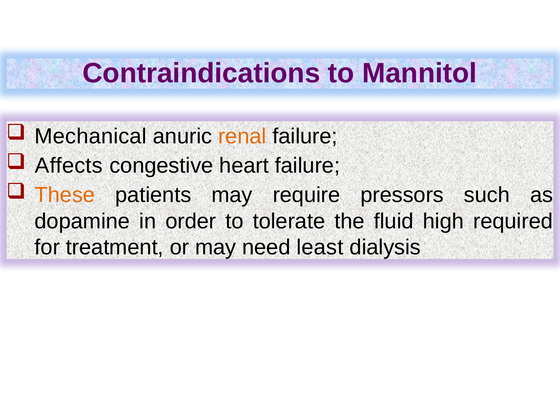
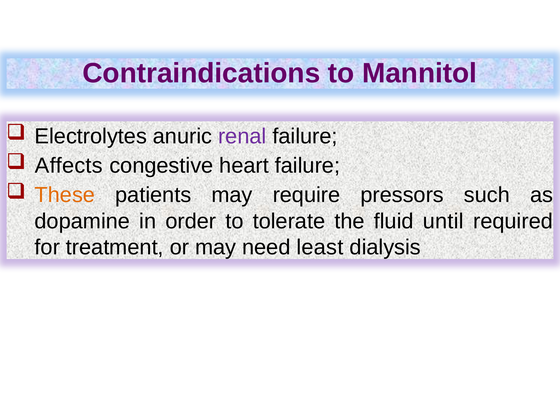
Mechanical: Mechanical -> Electrolytes (91, 136)
renal colour: orange -> purple (242, 136)
high: high -> until (443, 221)
